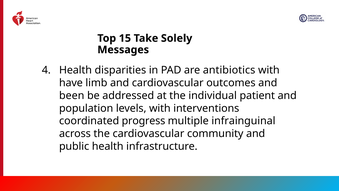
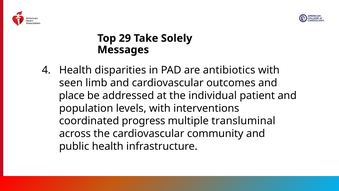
15: 15 -> 29 (125, 38)
have: have -> seen (71, 83)
been: been -> place (72, 95)
infrainguinal: infrainguinal -> transluminal (243, 121)
